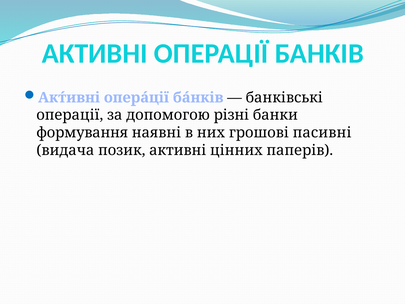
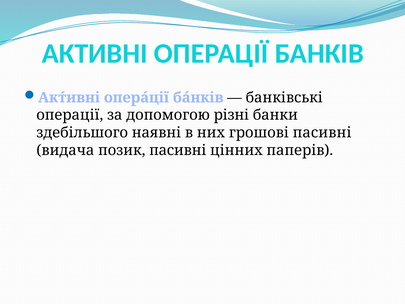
формування: формування -> здебільшого (82, 133)
позик активні: активні -> пасивні (178, 150)
